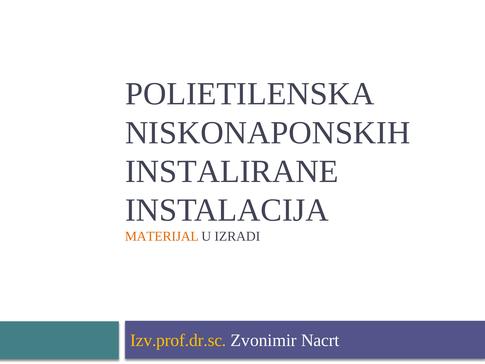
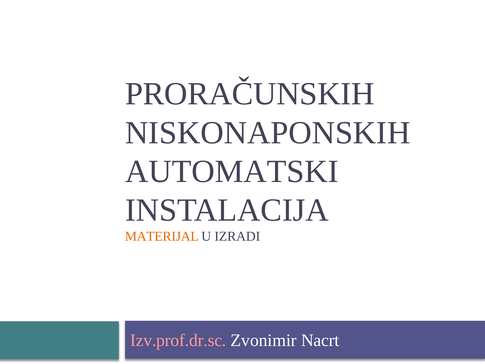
POLIETILENSKA: POLIETILENSKA -> PRORAČUNSKIH (250, 94)
INSTALIRANE: INSTALIRANE -> AUTOMATSKI (232, 171)
Izv.prof.dr.sc colour: yellow -> pink (178, 340)
